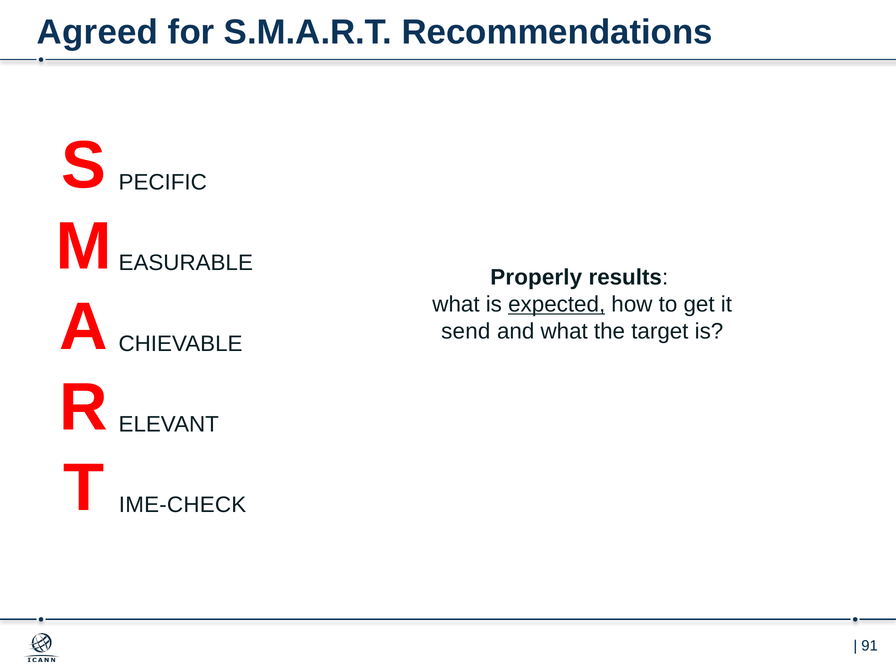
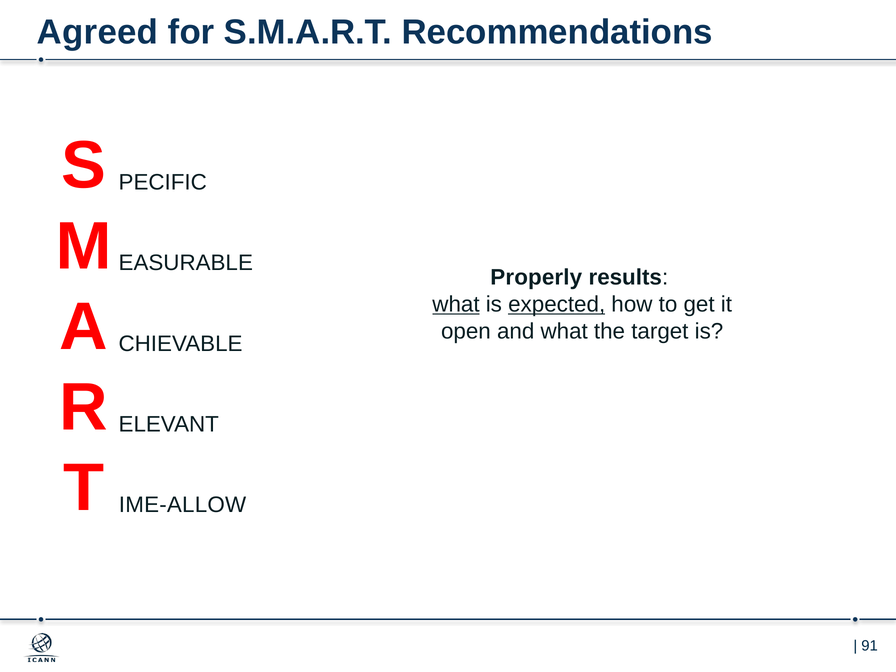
what underline: none -> present (456, 304)
send: send -> open (466, 331)
IME-CHECK: IME-CHECK -> IME-ALLOW (183, 505)
